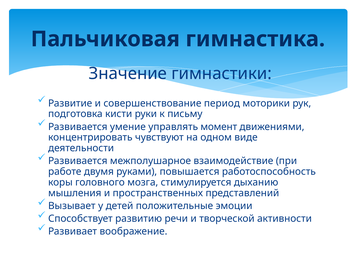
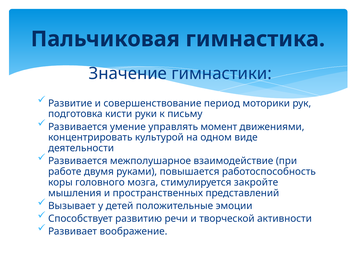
чувствуют: чувствуют -> культурой (159, 137)
дыханию: дыханию -> закройте (256, 182)
